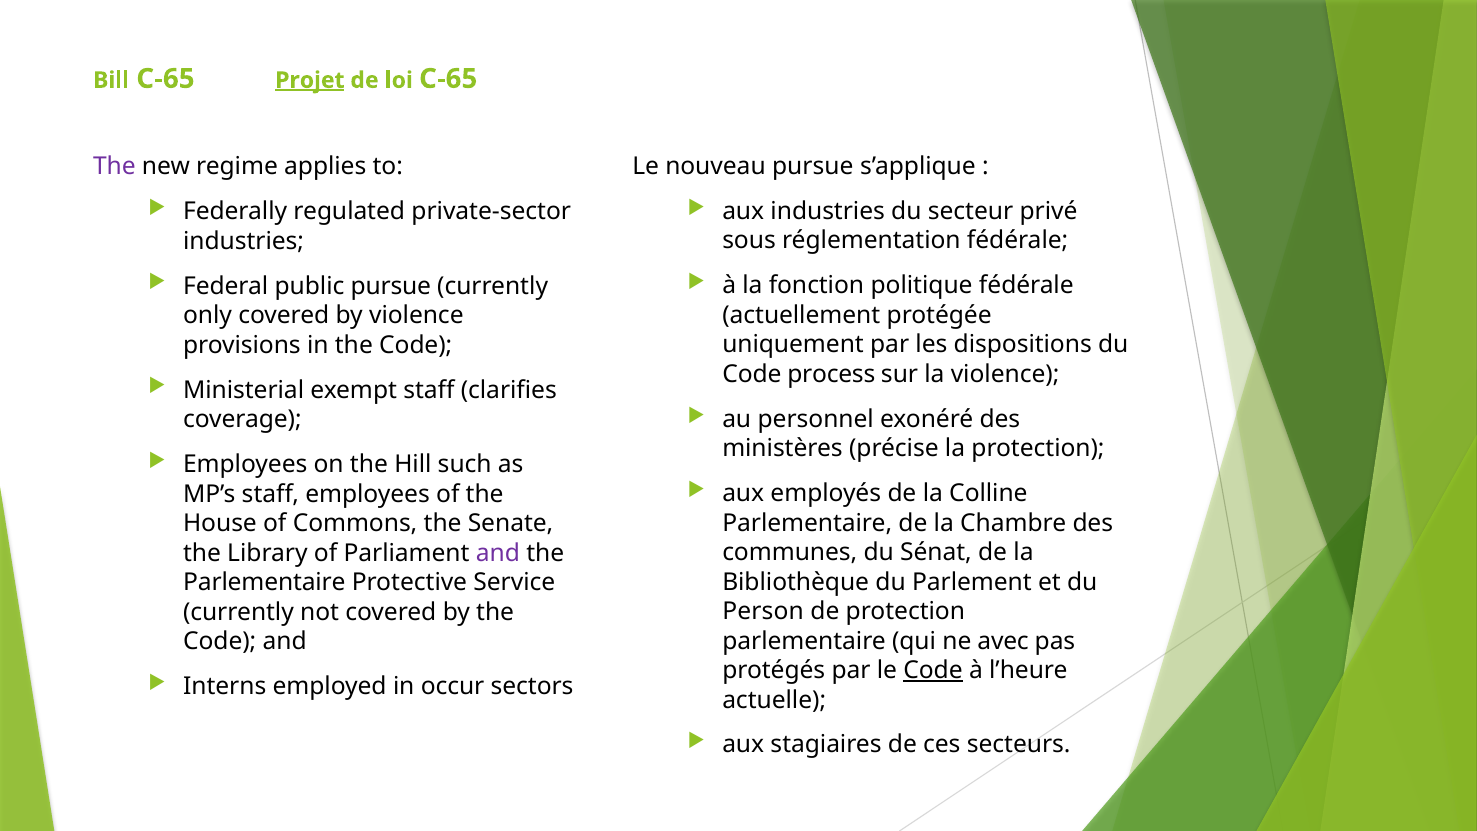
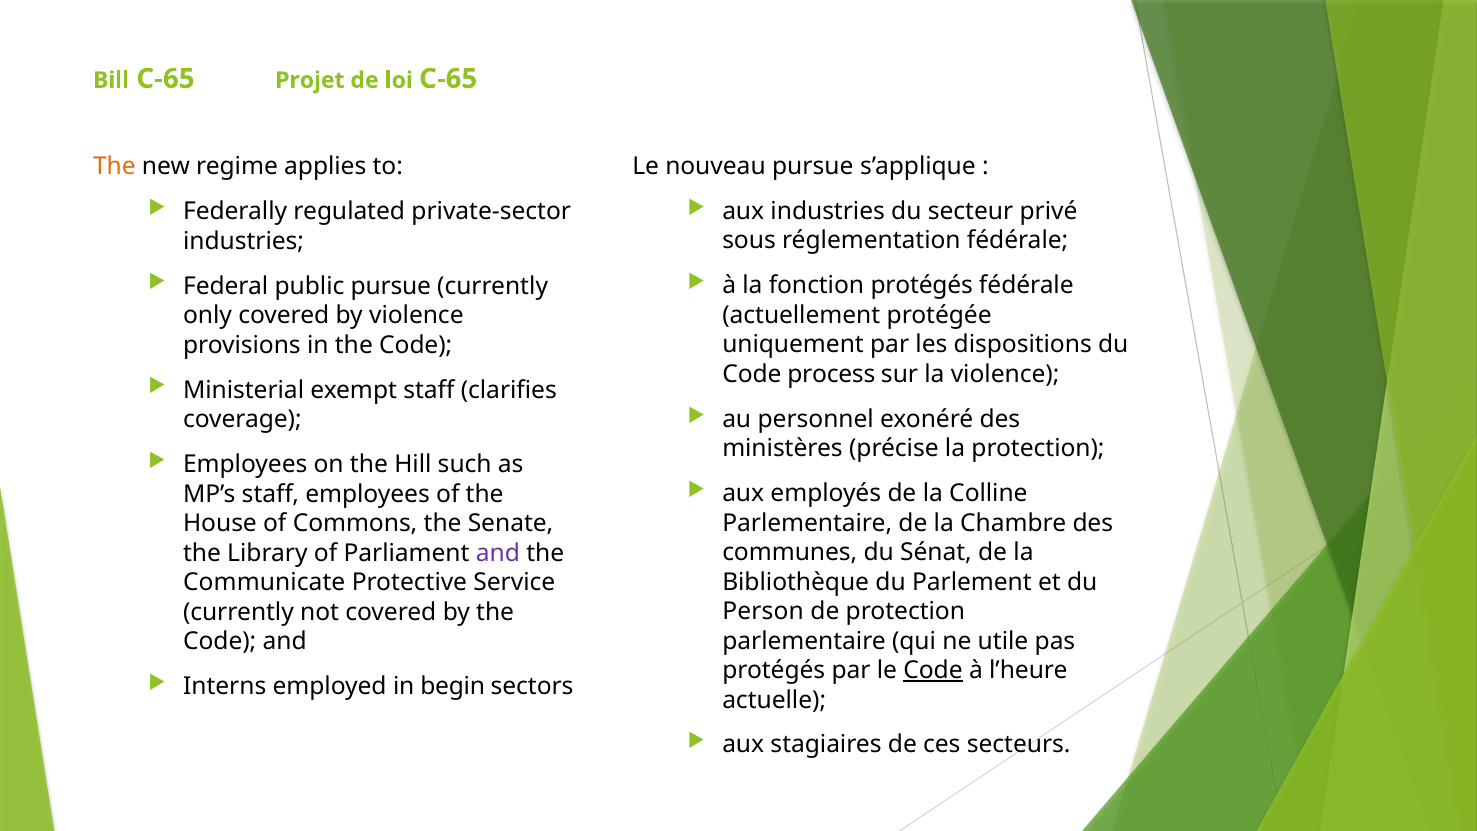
Projet underline: present -> none (310, 80)
The colour: purple -> orange (114, 167)
fonction politique: politique -> protégés (922, 286)
Parlementaire: Parlementaire -> Communicate (264, 582)
avec: avec -> utile (1003, 641)
occur: occur -> begin (453, 686)
